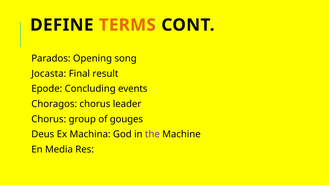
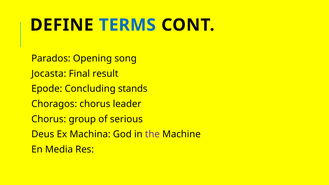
TERMS colour: orange -> blue (127, 25)
events: events -> stands (133, 89)
gouges: gouges -> serious (126, 119)
